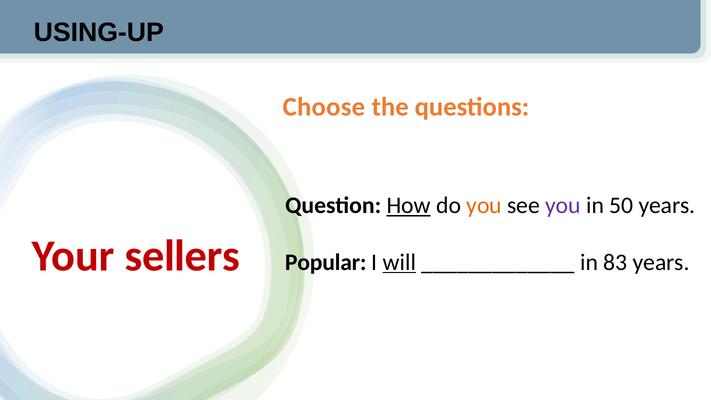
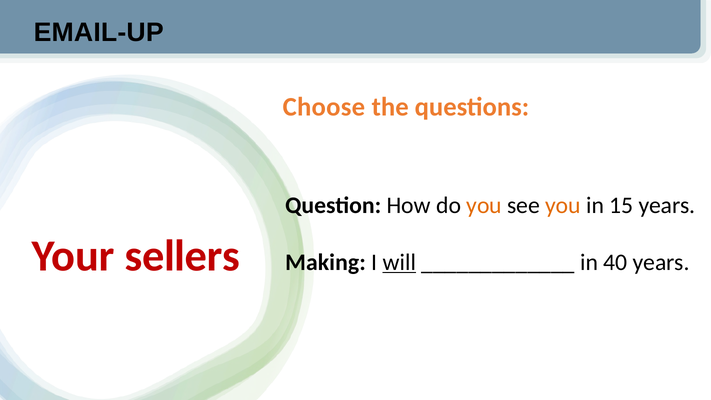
USING-UP: USING-UP -> EMAIL-UP (99, 33)
How underline: present -> none (409, 205)
you colour: purple -> orange (563, 205)
50: 50 -> 15 (621, 205)
Popular: Popular -> Making (326, 262)
83: 83 -> 40 (615, 262)
